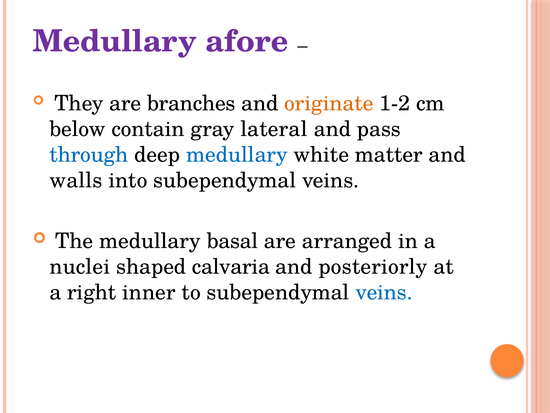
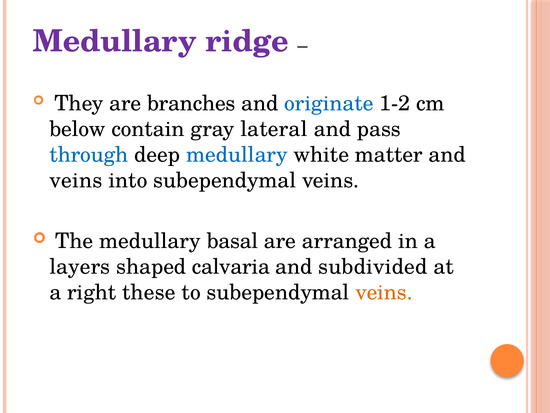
afore: afore -> ridge (247, 42)
originate colour: orange -> blue (329, 103)
walls: walls -> veins (76, 180)
nuclei: nuclei -> layers (80, 266)
posteriorly: posteriorly -> subdivided (373, 266)
inner: inner -> these (149, 292)
veins colour: blue -> orange (384, 292)
